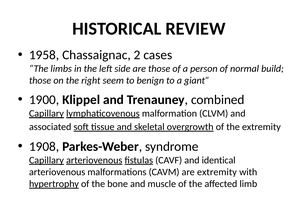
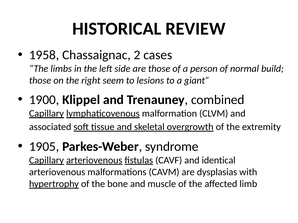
benign: benign -> lesions (150, 81)
1908: 1908 -> 1905 (44, 147)
are extremity: extremity -> dysplasias (217, 172)
